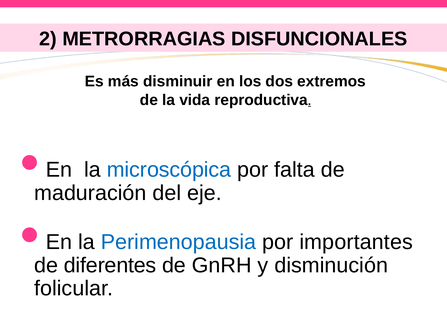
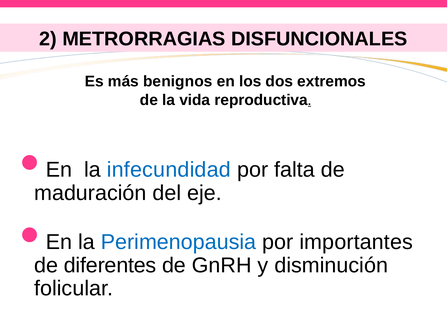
disminuir: disminuir -> benignos (178, 81)
microscópica: microscópica -> infecundidad (169, 170)
